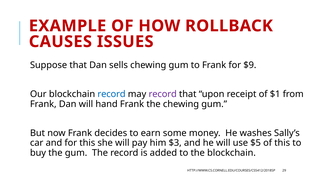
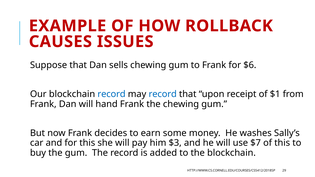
$9: $9 -> $6 (250, 65)
record colour: purple -> blue (163, 94)
$5: $5 -> $7 (256, 143)
